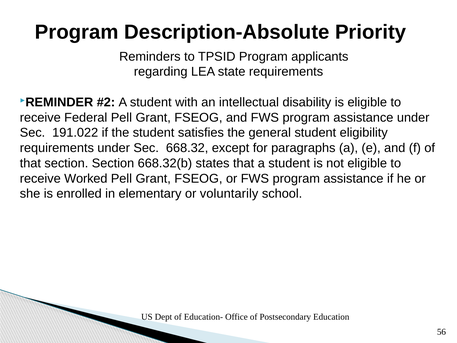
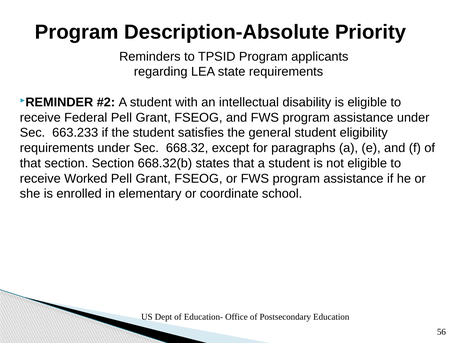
191.022: 191.022 -> 663.233 (75, 133)
voluntarily: voluntarily -> coordinate (229, 194)
